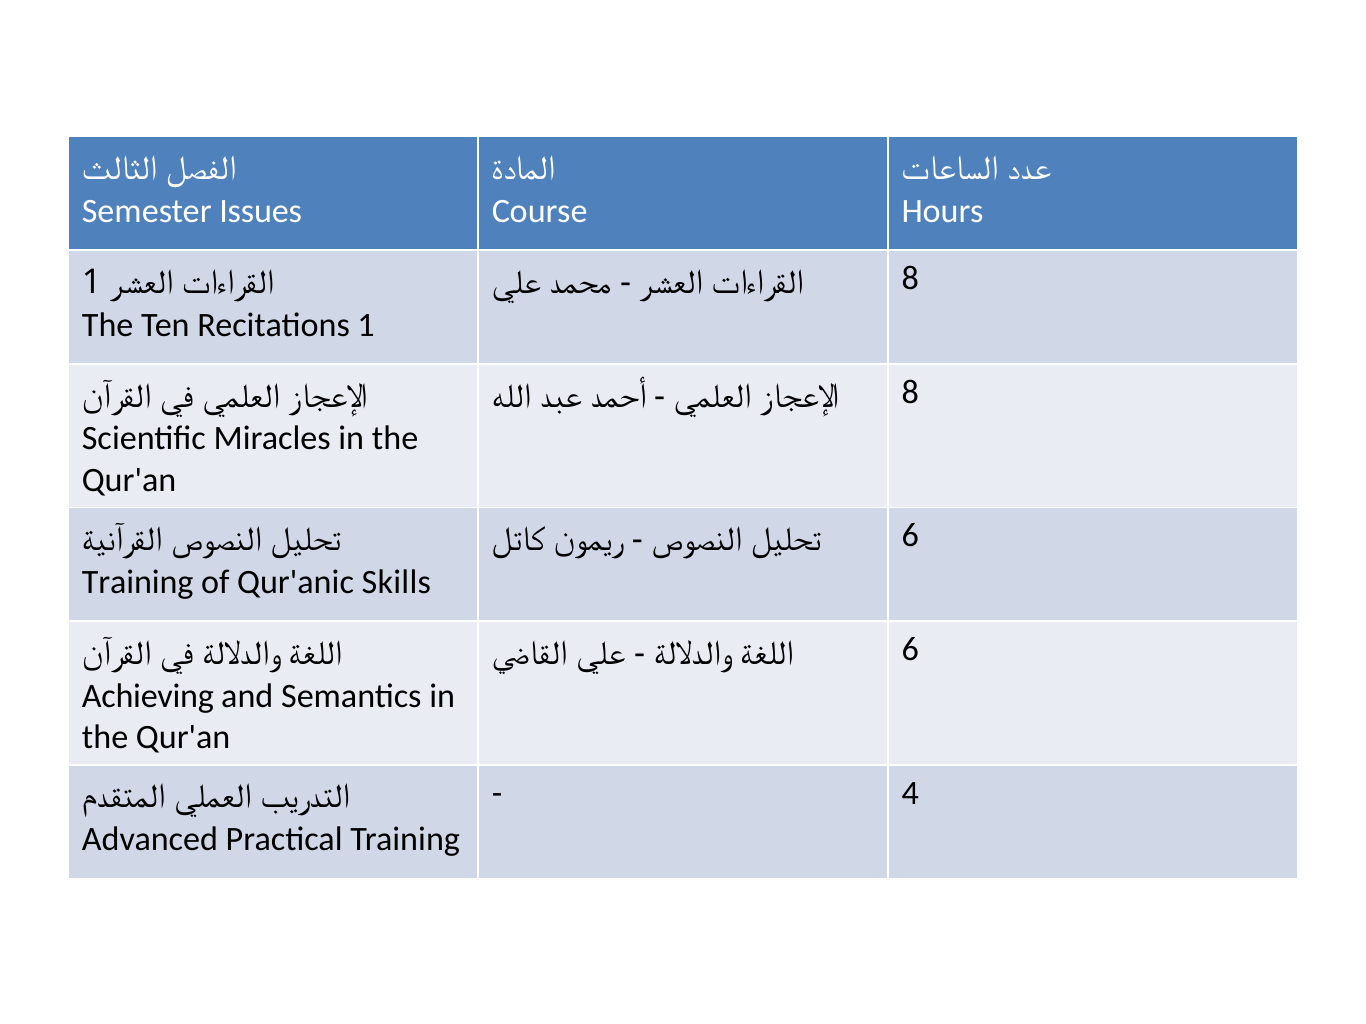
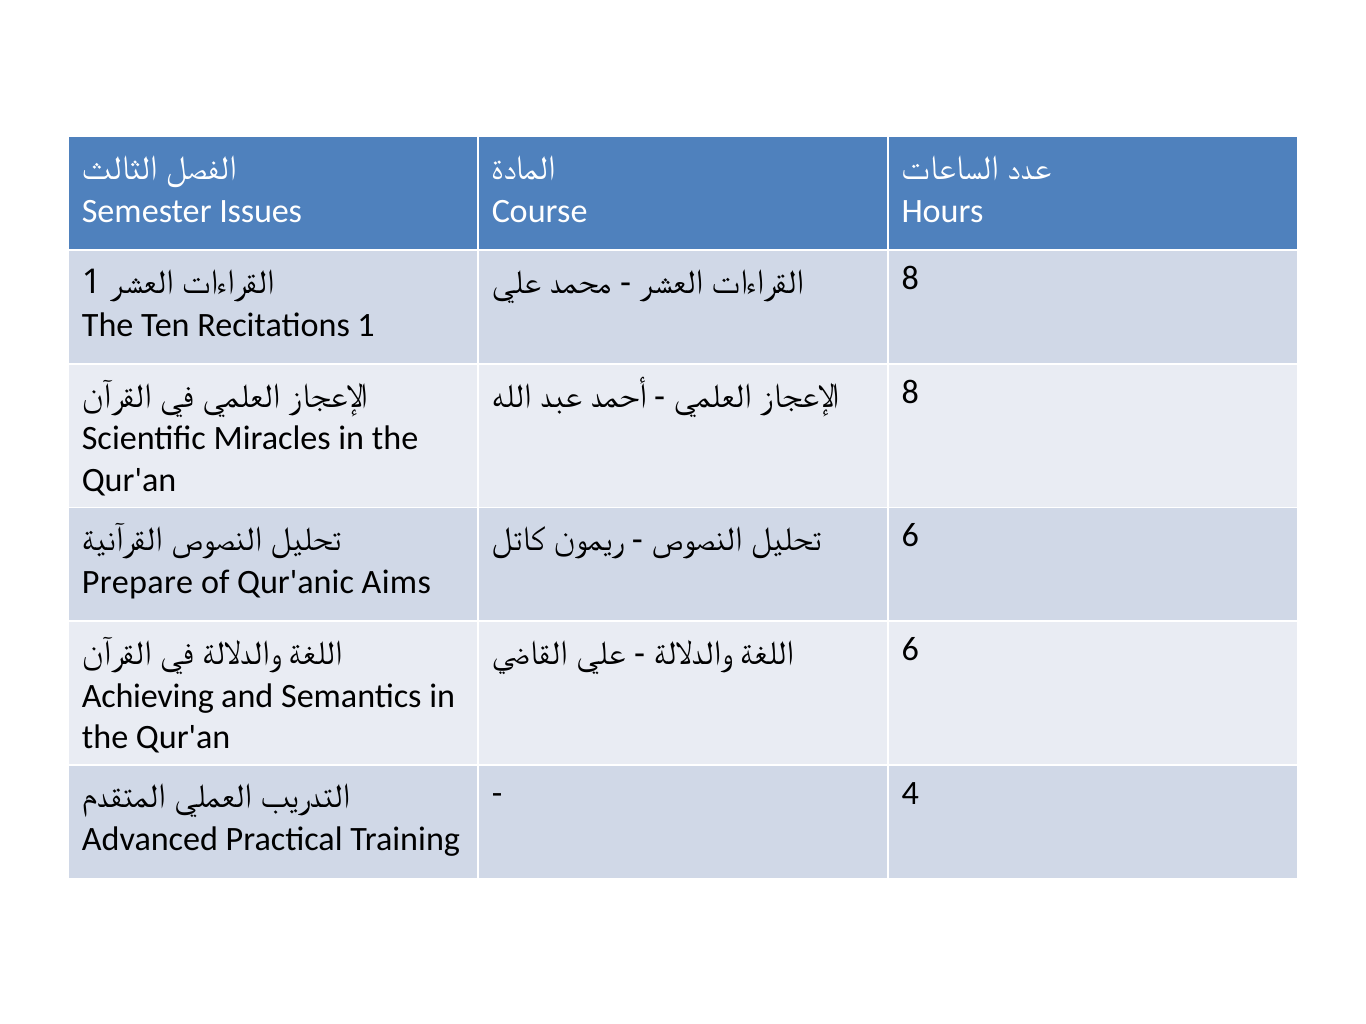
Training: Training -> Prepare (138, 582)
Skills: Skills -> Aims (396, 582)
